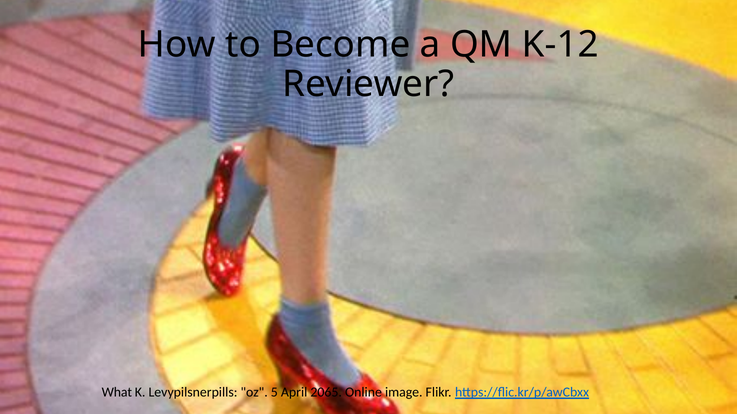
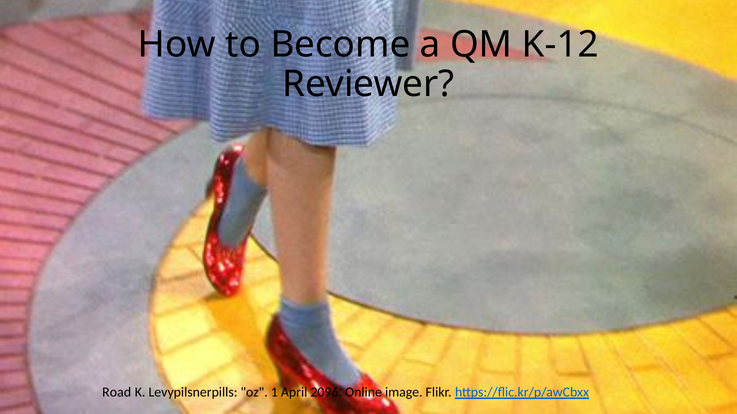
What: What -> Road (117, 393)
5: 5 -> 1 (274, 393)
2065: 2065 -> 2096 (326, 393)
